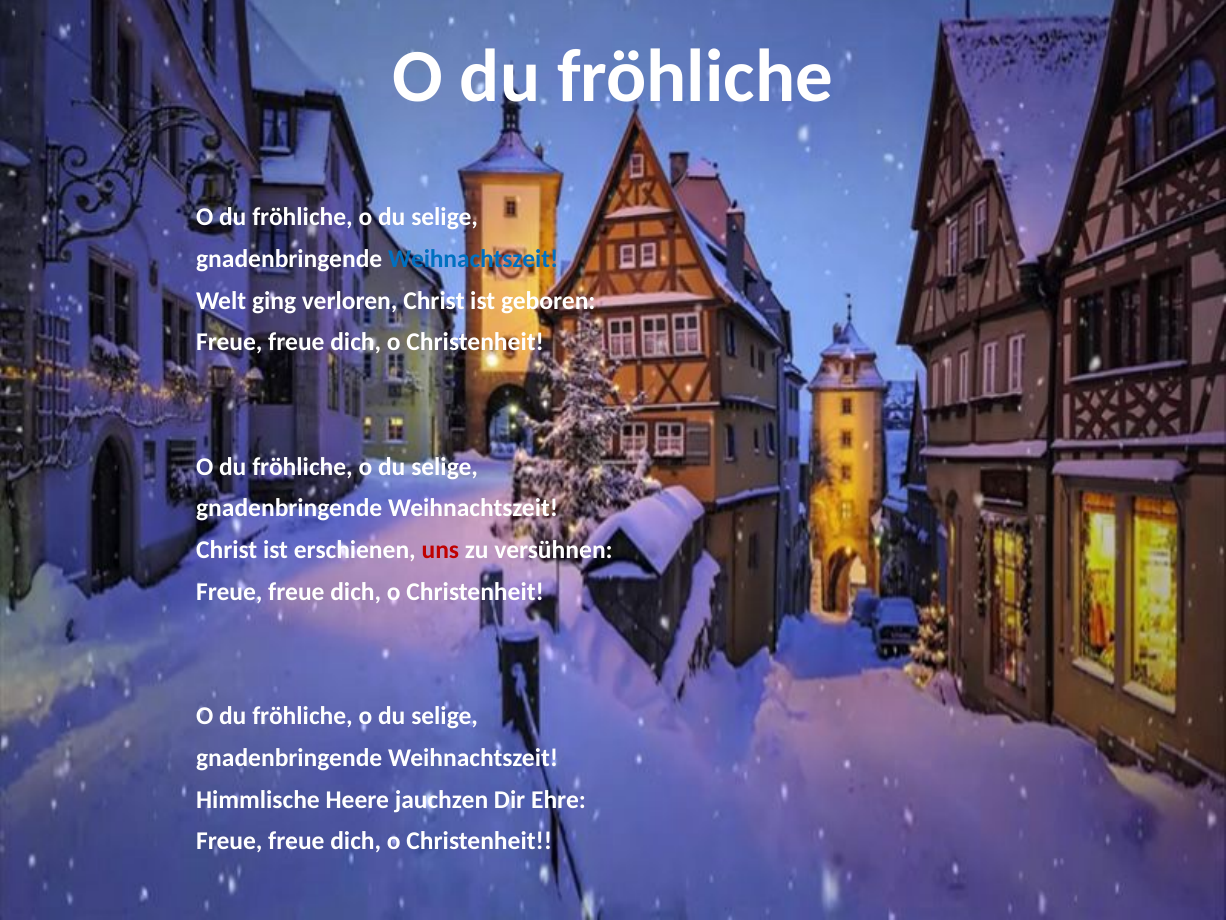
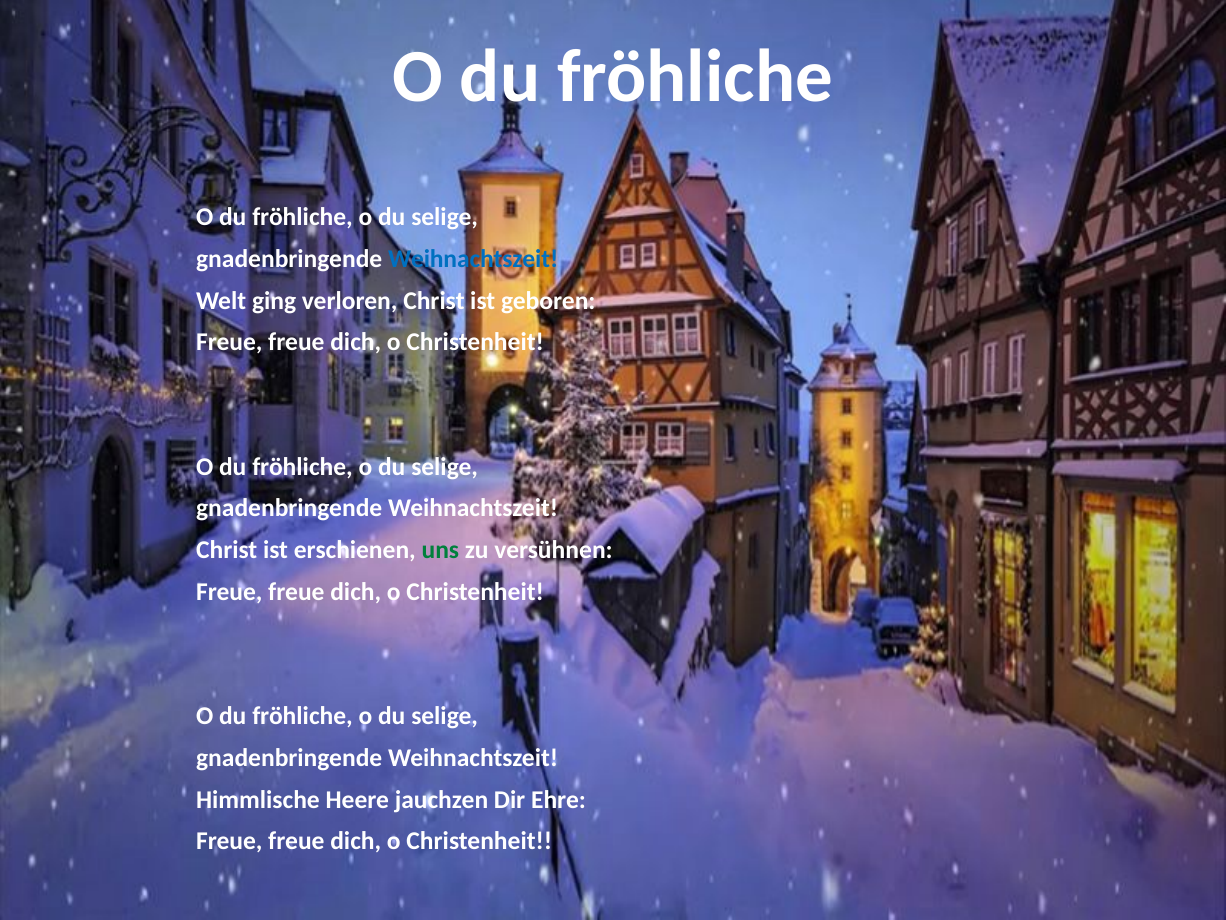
uns colour: red -> green (440, 550)
